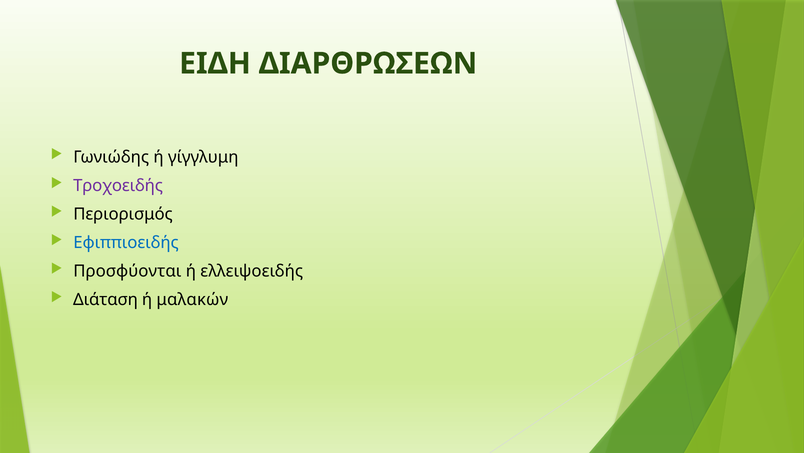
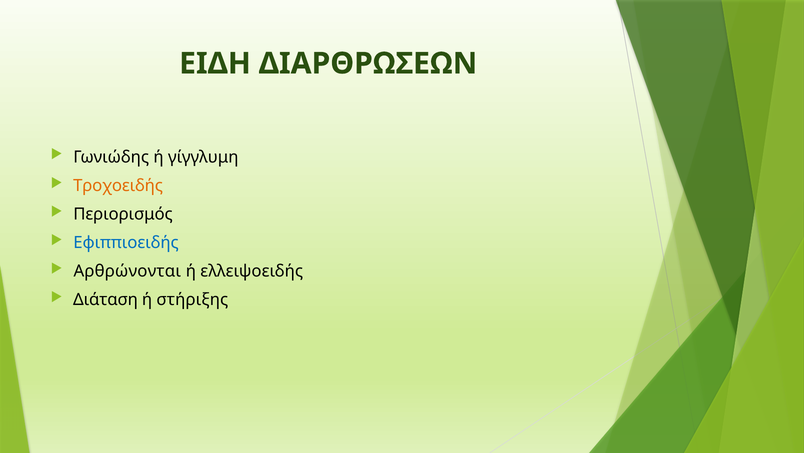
Τροχοειδής colour: purple -> orange (118, 185)
Προσφύονται: Προσφύονται -> Αρθρώνονται (127, 271)
μαλακών: μαλακών -> στήριξης (192, 299)
